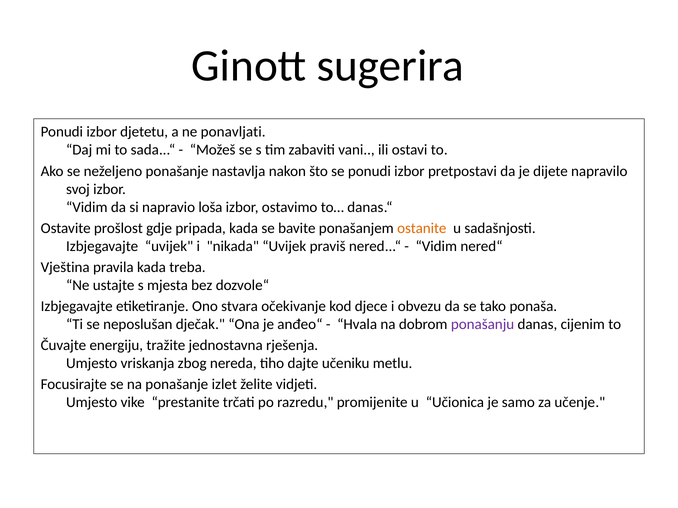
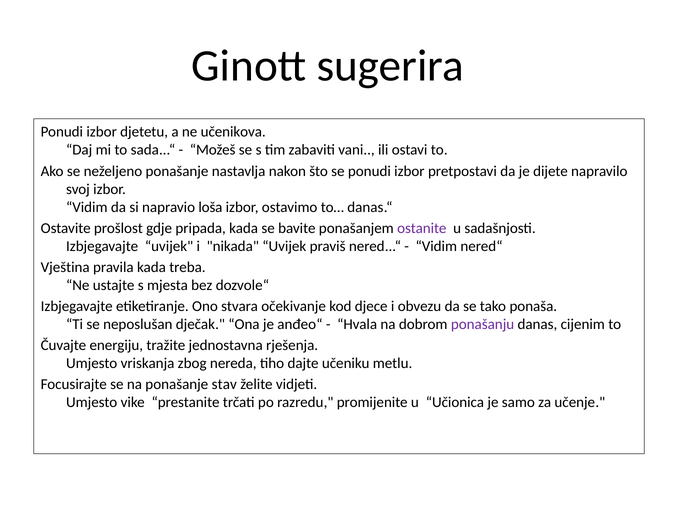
ponavljati: ponavljati -> učenikova (233, 132)
ostanite colour: orange -> purple (422, 228)
izlet: izlet -> stav (224, 385)
